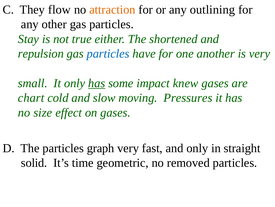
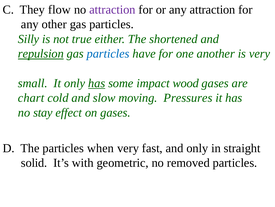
attraction colour: orange -> purple (112, 10)
any outlining: outlining -> attraction (213, 10)
Stay: Stay -> Silly (29, 39)
repulsion underline: none -> present (41, 54)
knew: knew -> wood (186, 83)
size: size -> stay (43, 112)
graph: graph -> when (100, 148)
time: time -> with (83, 162)
